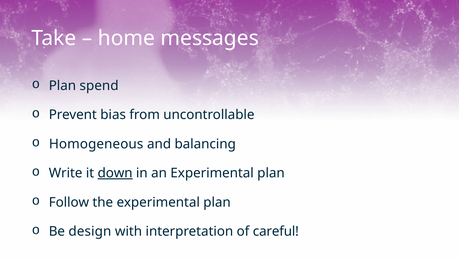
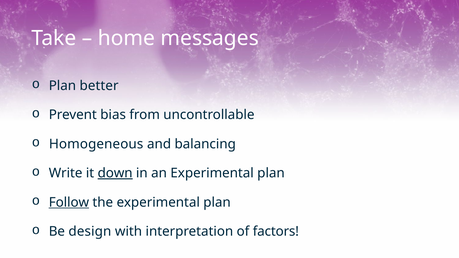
spend: spend -> better (99, 86)
Follow underline: none -> present (69, 202)
careful: careful -> factors (276, 232)
